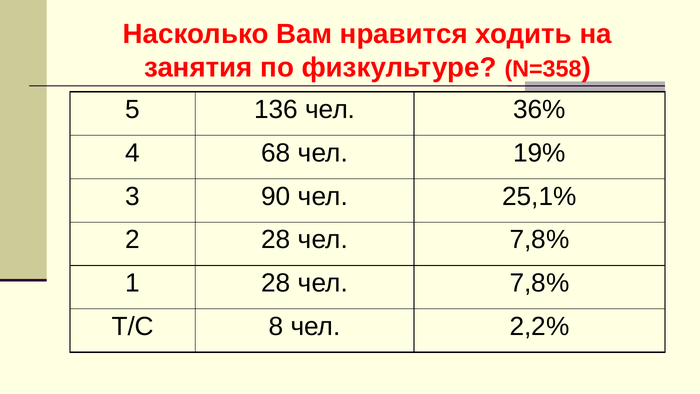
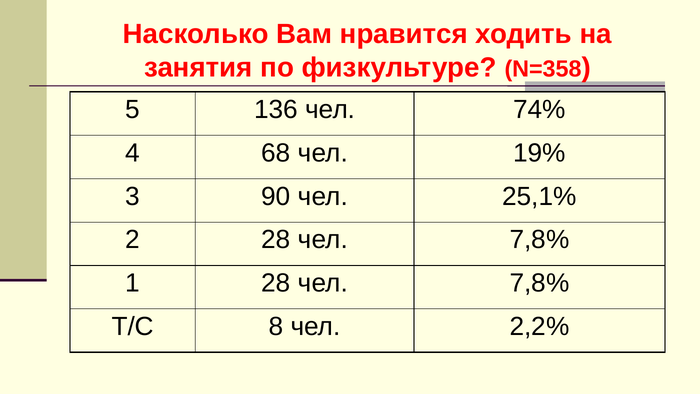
36%: 36% -> 74% (539, 110)
